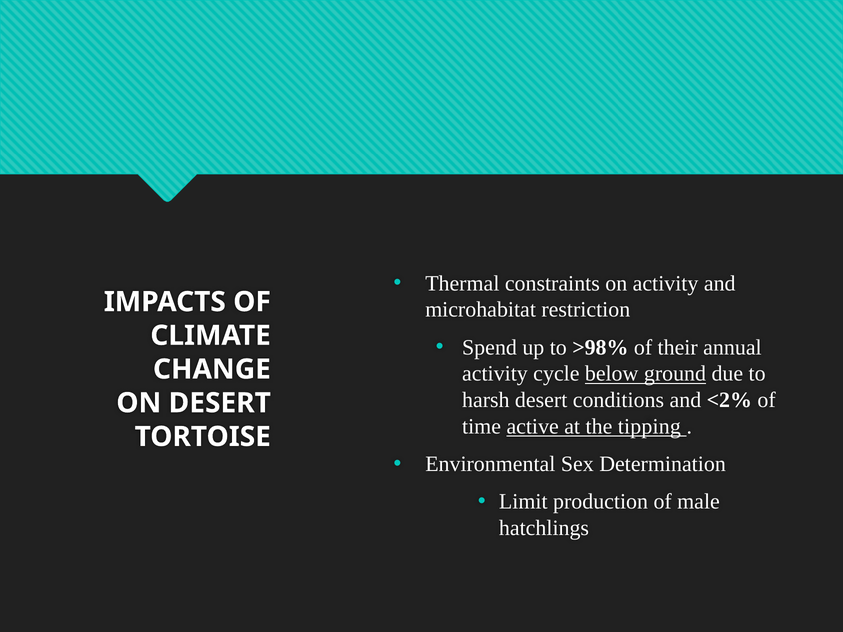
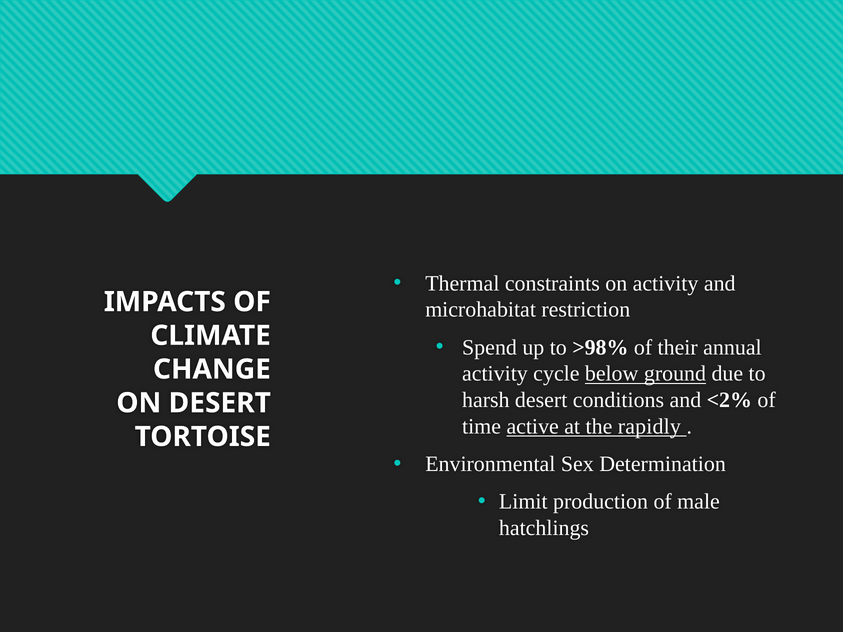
tipping: tipping -> rapidly (649, 426)
